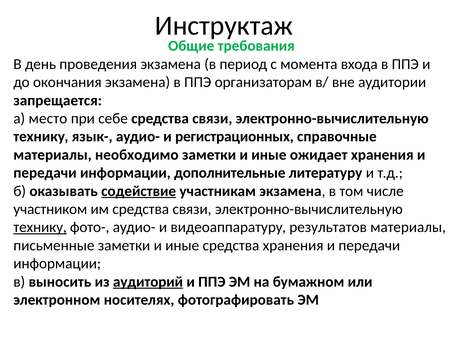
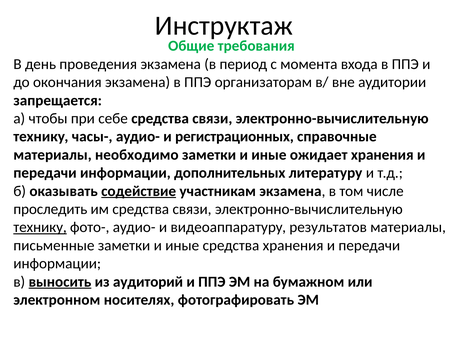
место: место -> чтобы (48, 119)
язык-: язык- -> часы- (92, 137)
дополнительные: дополнительные -> дополнительных (230, 173)
участником: участником -> проследить (50, 210)
выносить underline: none -> present (60, 282)
аудиторий underline: present -> none (148, 282)
